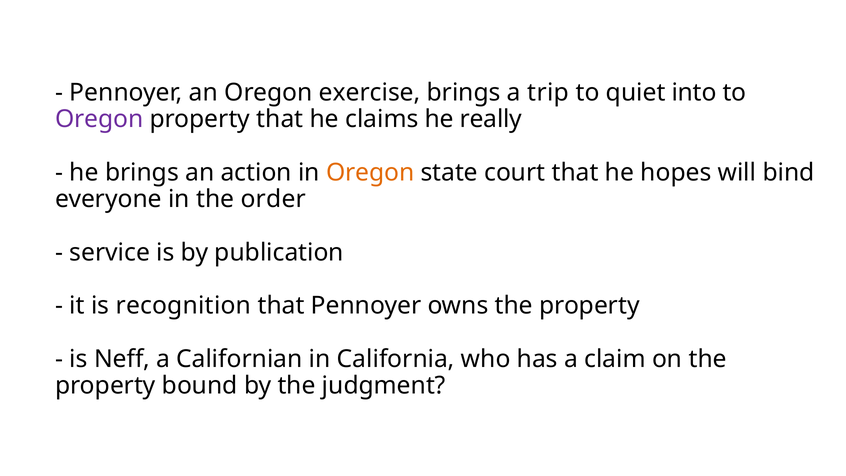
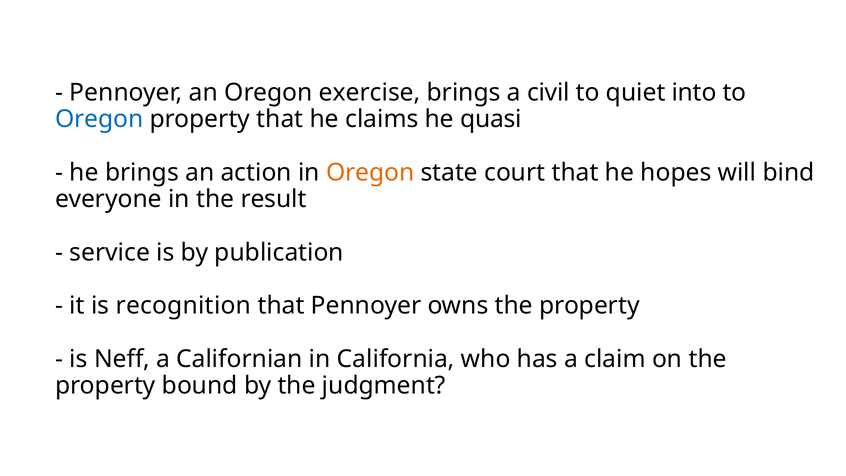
trip: trip -> civil (548, 92)
Oregon colour: purple -> blue (99, 119)
really: really -> quasi (491, 119)
order: order -> result (274, 199)
